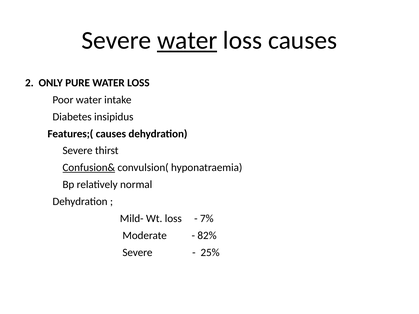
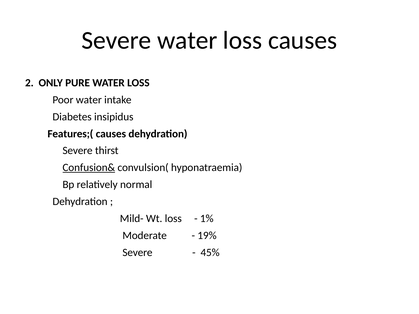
water underline: present -> none (187, 41)
7%: 7% -> 1% (207, 219)
82%: 82% -> 19% (207, 236)
25%: 25% -> 45% (210, 253)
